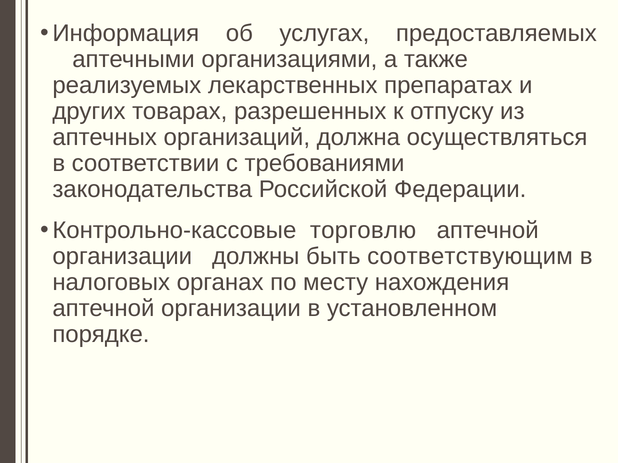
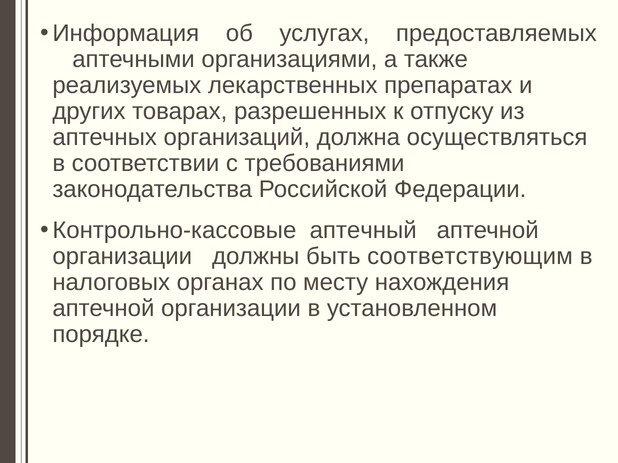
торговлю: торговлю -> аптечный (363, 231)
